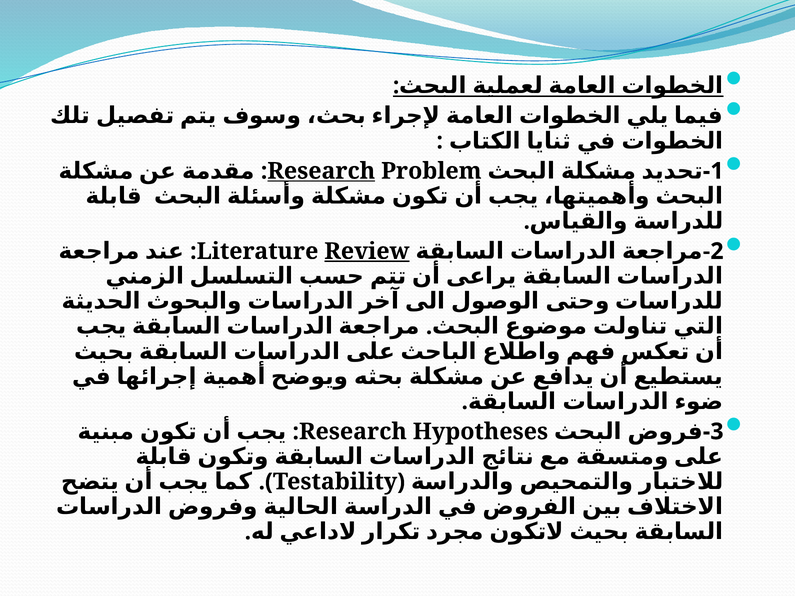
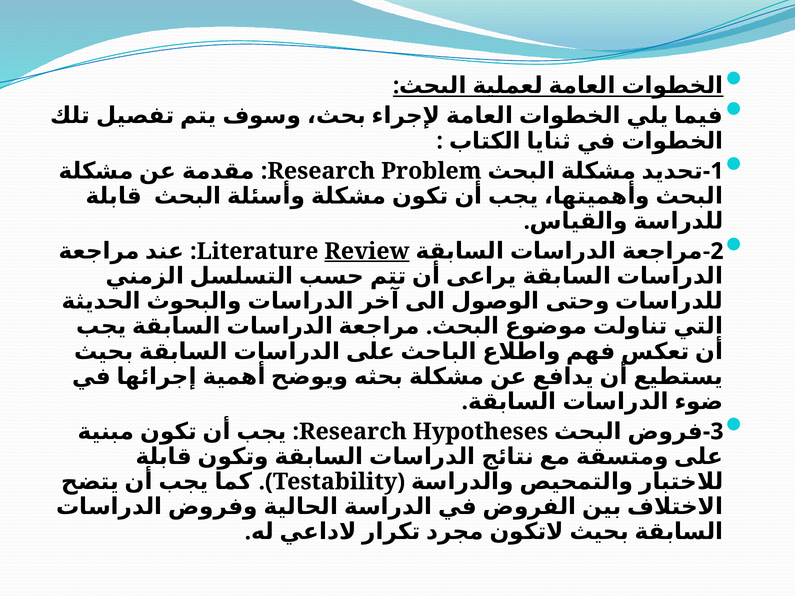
Research underline: present -> none (321, 171)
